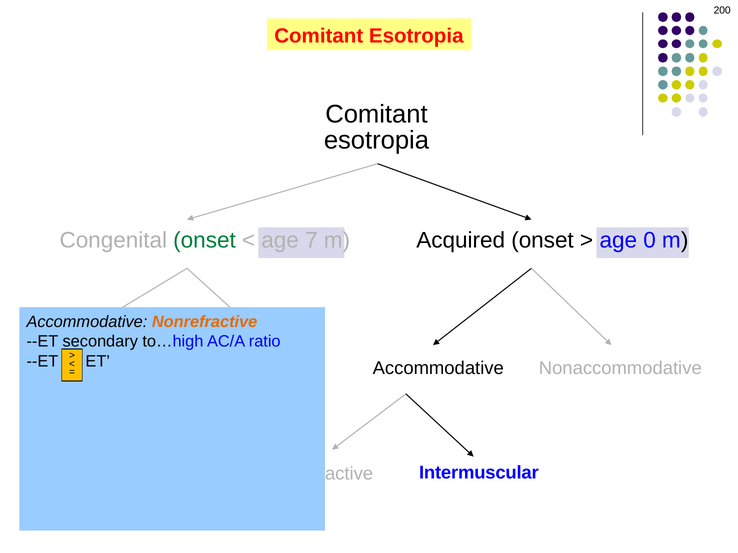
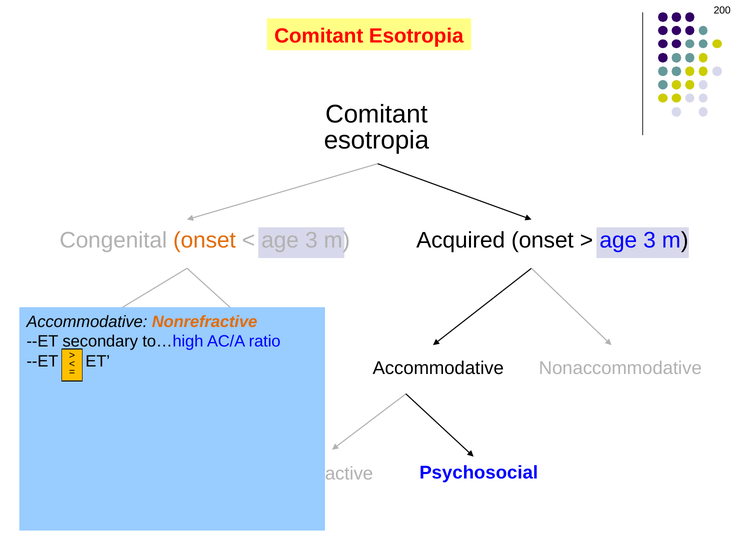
onset colour: green -> orange (204, 241)
7: 7 -> 3 (311, 241)
0: 0 -> 3 (650, 241)
Intermuscular: Intermuscular -> Psychosocial (479, 473)
